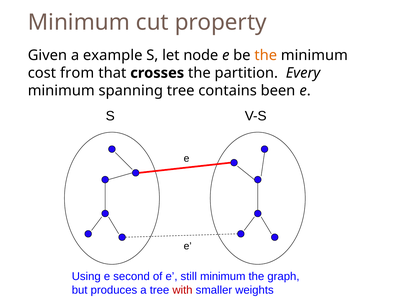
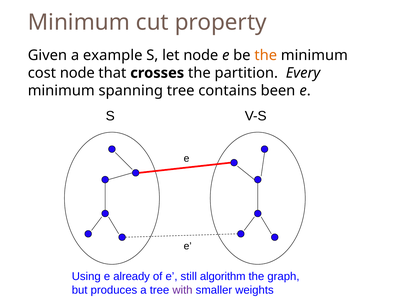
cost from: from -> node (77, 73)
second: second -> already (132, 277)
still minimum: minimum -> algorithm (223, 277)
with colour: red -> purple (182, 290)
